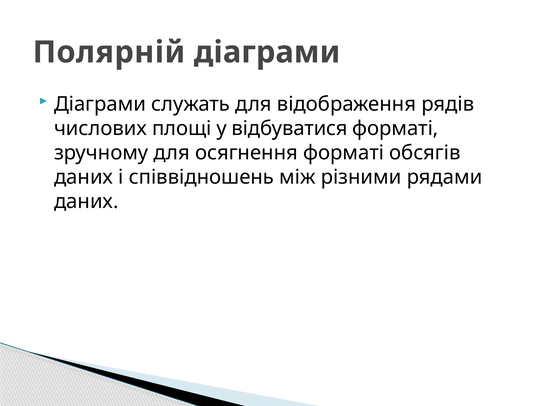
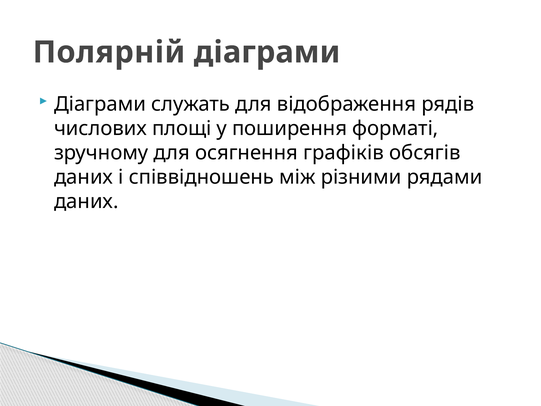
відбуватися: відбуватися -> поширення (290, 128)
осягнення форматі: форматі -> графіків (344, 153)
